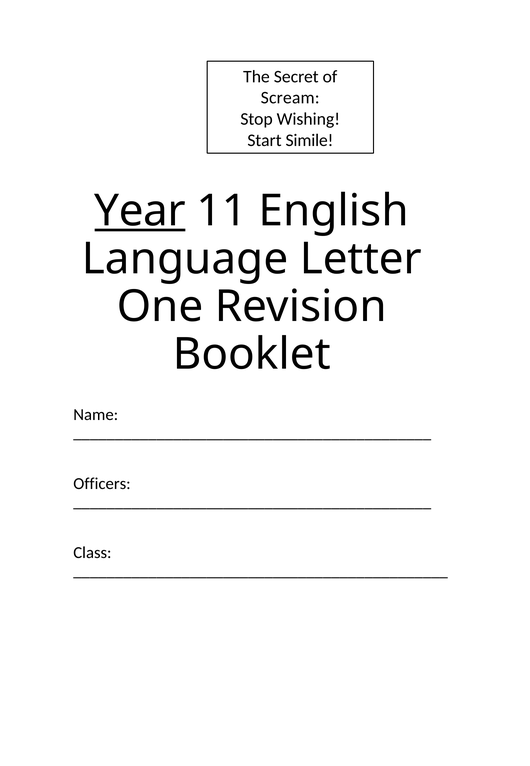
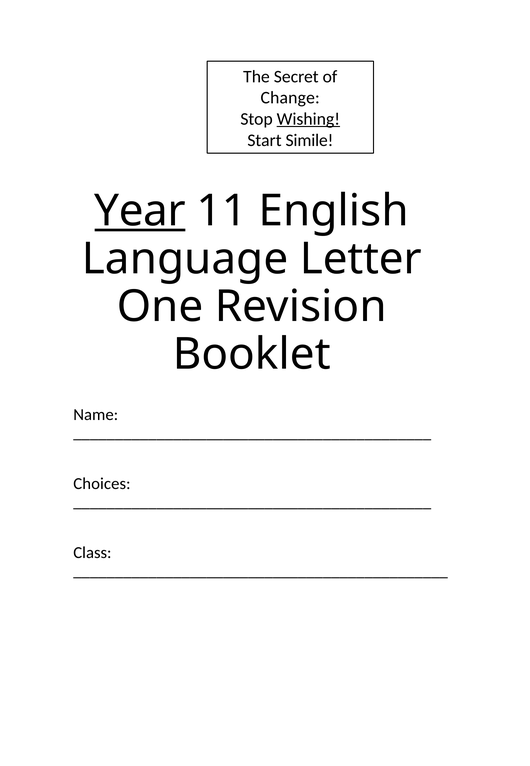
Scream: Scream -> Change (290, 98)
Wishing underline: none -> present (308, 119)
Officers: Officers -> Choices (102, 483)
